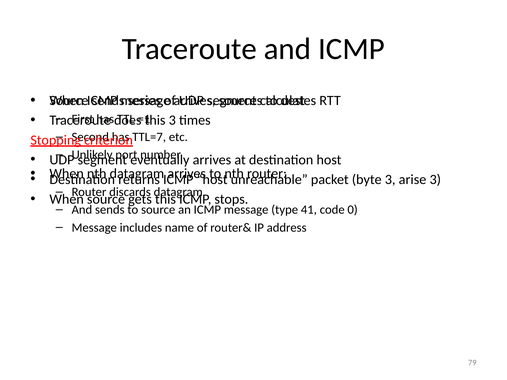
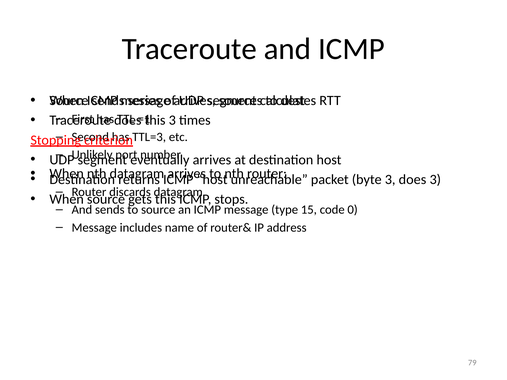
TTL=7: TTL=7 -> TTL=3 (149, 137)
3 arise: arise -> does (412, 180)
41: 41 -> 15 (309, 210)
